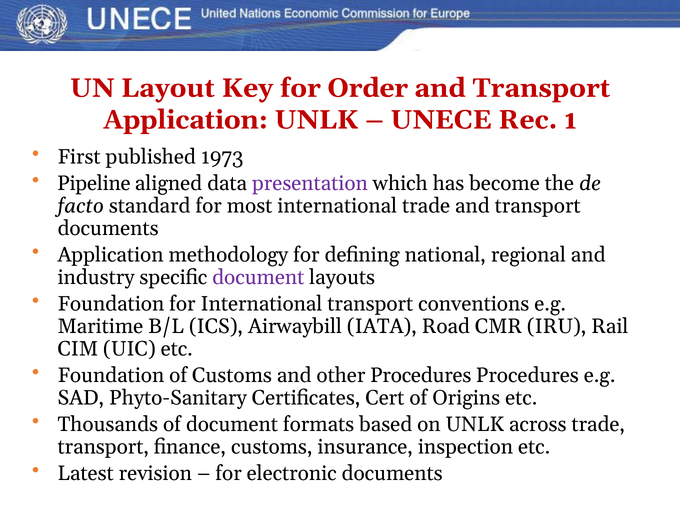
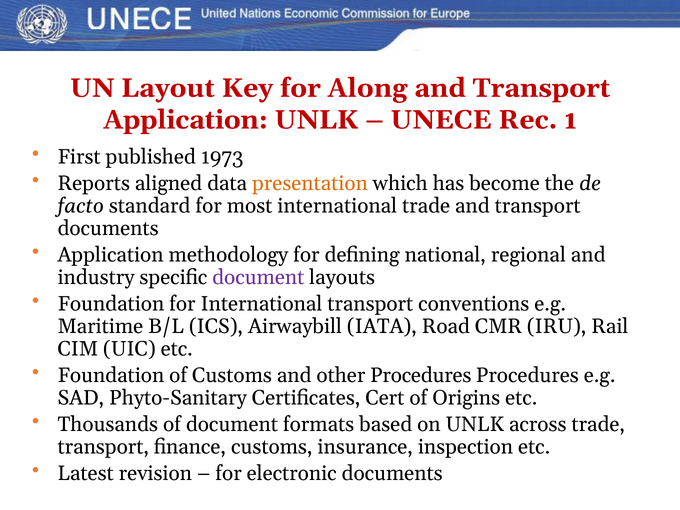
Order: Order -> Along (367, 88)
Pipeline: Pipeline -> Reports (94, 184)
presentation colour: purple -> orange (310, 184)
